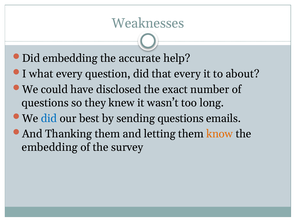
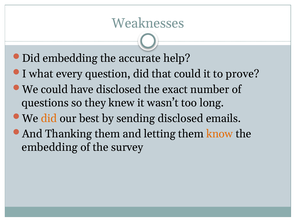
that every: every -> could (187, 74)
about: about -> prove (242, 74)
did colour: blue -> orange (49, 118)
sending questions: questions -> disclosed (180, 118)
